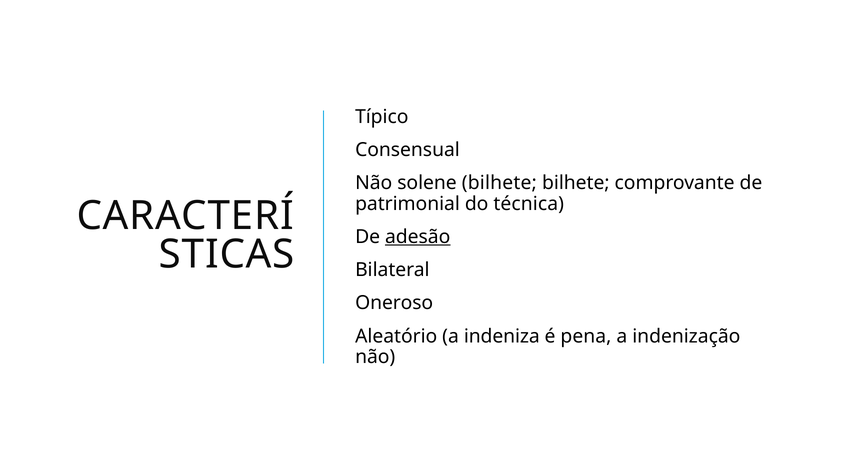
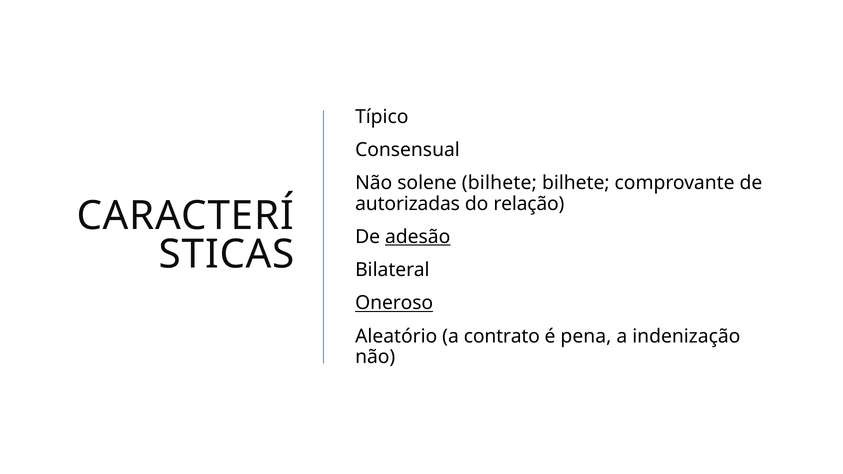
patrimonial: patrimonial -> autorizadas (408, 204)
técnica: técnica -> relação (529, 204)
Oneroso underline: none -> present (394, 303)
indeniza: indeniza -> contrato (502, 336)
